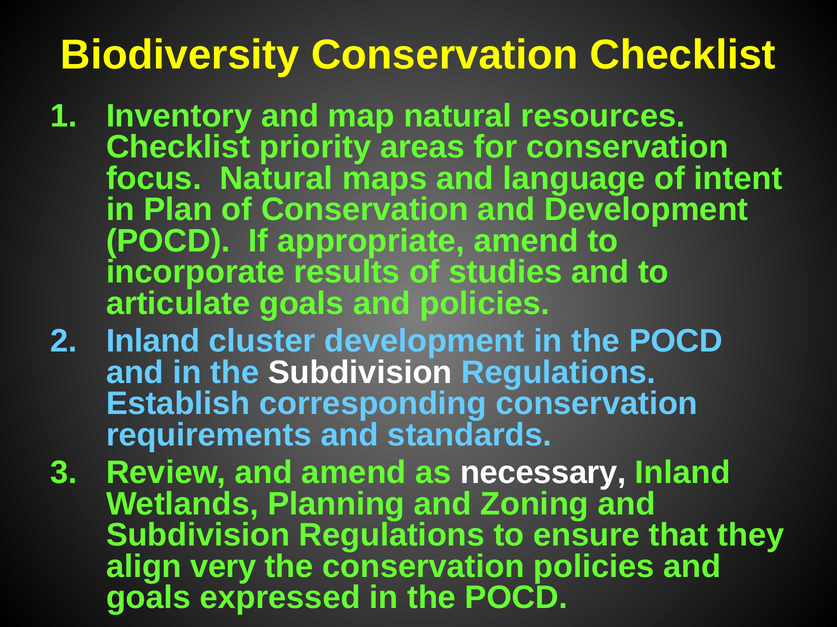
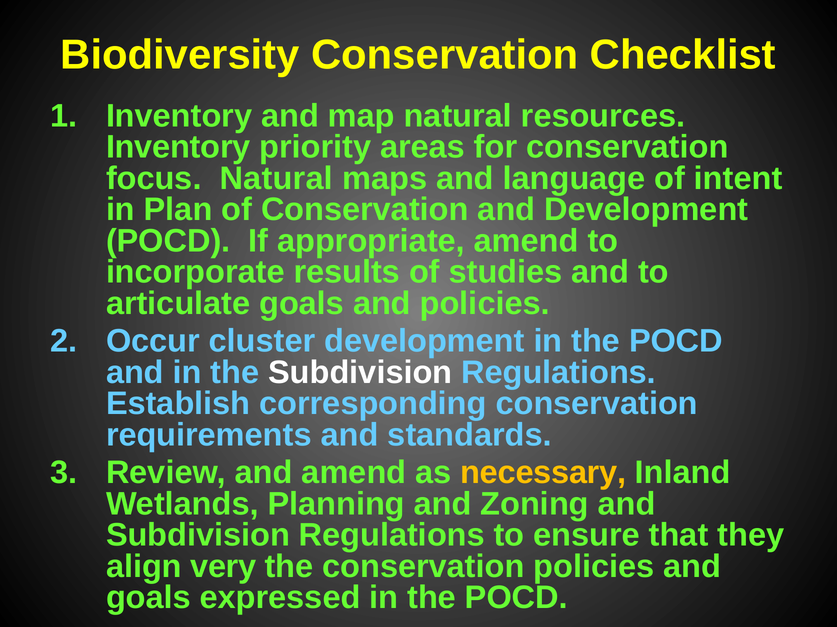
Checklist: Checklist -> Inventory (178, 147)
Inland: Inland -> Occur (153, 342)
necessary colour: white -> yellow (543, 473)
